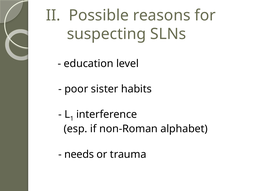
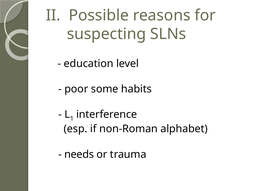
sister: sister -> some (105, 89)
